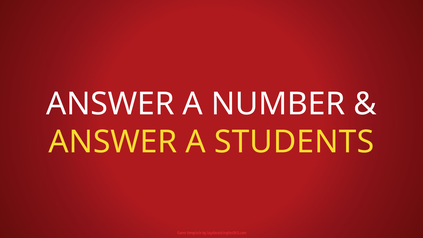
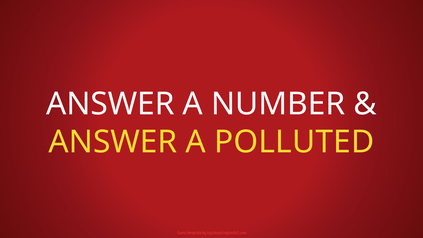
STUDENTS: STUDENTS -> POLLUTED (294, 142)
